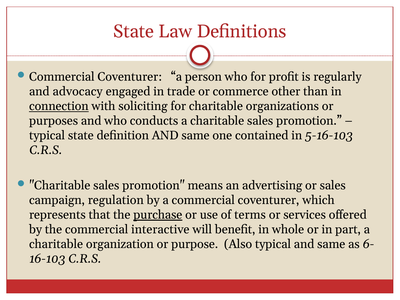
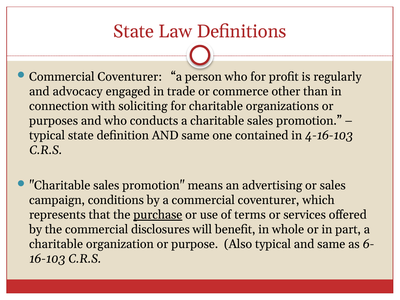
connection underline: present -> none (59, 106)
5-16-103: 5-16-103 -> 4-16-103 (329, 136)
regulation: regulation -> conditions (116, 200)
interactive: interactive -> disclosures (160, 230)
